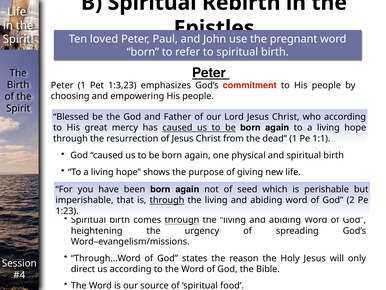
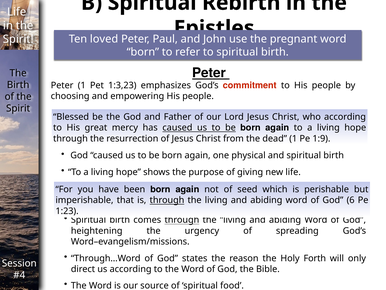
1:1: 1:1 -> 1:9 (321, 138)
2: 2 -> 6 (351, 200)
Holy Jesus: Jesus -> Forth (315, 258)
